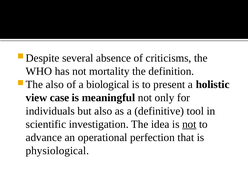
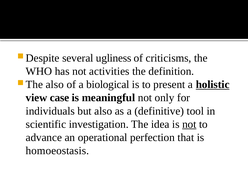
absence: absence -> ugliness (114, 58)
mortality: mortality -> activities (109, 71)
holistic underline: none -> present (213, 84)
physiological: physiological -> homoeostasis (57, 151)
